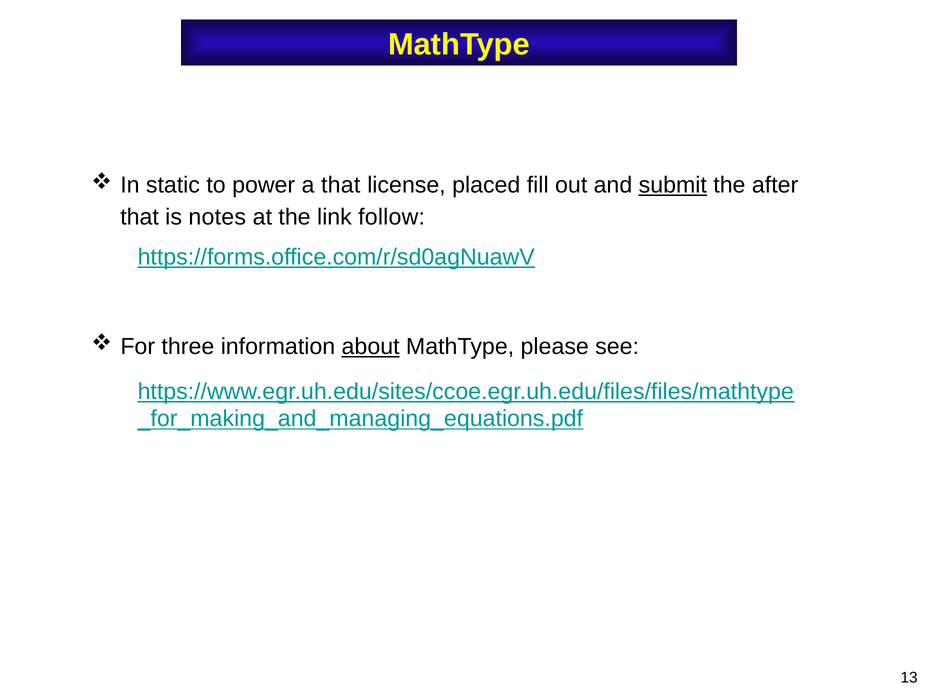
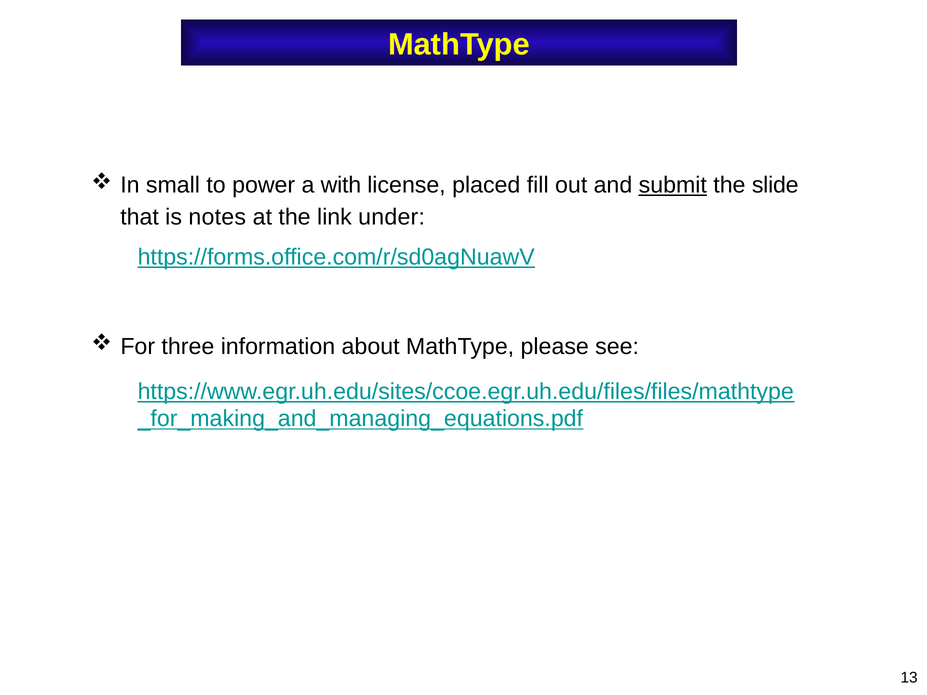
static: static -> small (173, 185)
a that: that -> with (341, 185)
after: after -> slide (775, 185)
follow: follow -> under (392, 217)
about underline: present -> none (371, 347)
